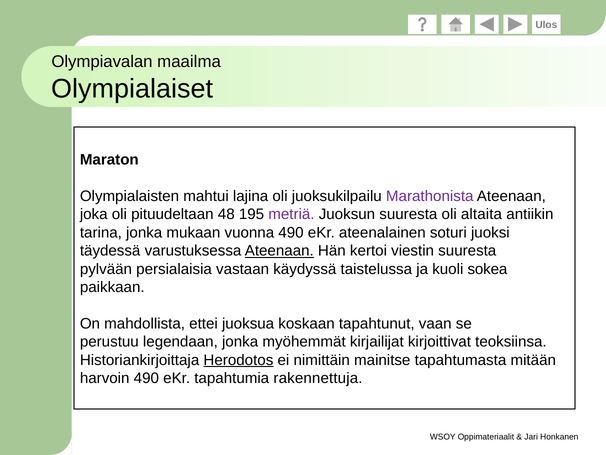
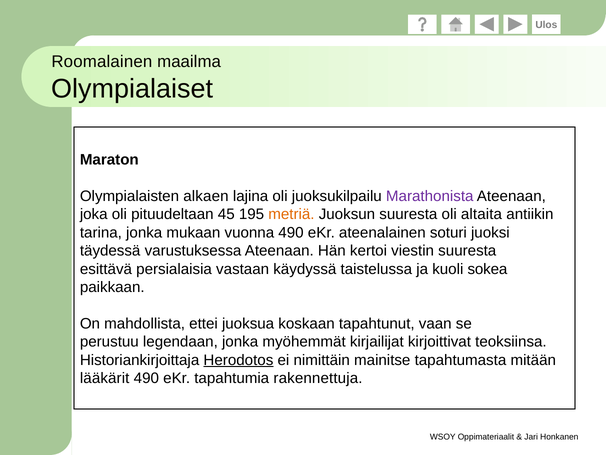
Olympiavalan: Olympiavalan -> Roomalainen (102, 62)
mahtui: mahtui -> alkaen (206, 196)
48: 48 -> 45 (226, 214)
metriä colour: purple -> orange (291, 214)
Ateenaan underline: present -> none (279, 251)
pylvään: pylvään -> esittävä (106, 269)
harvoin: harvoin -> lääkärit (105, 378)
